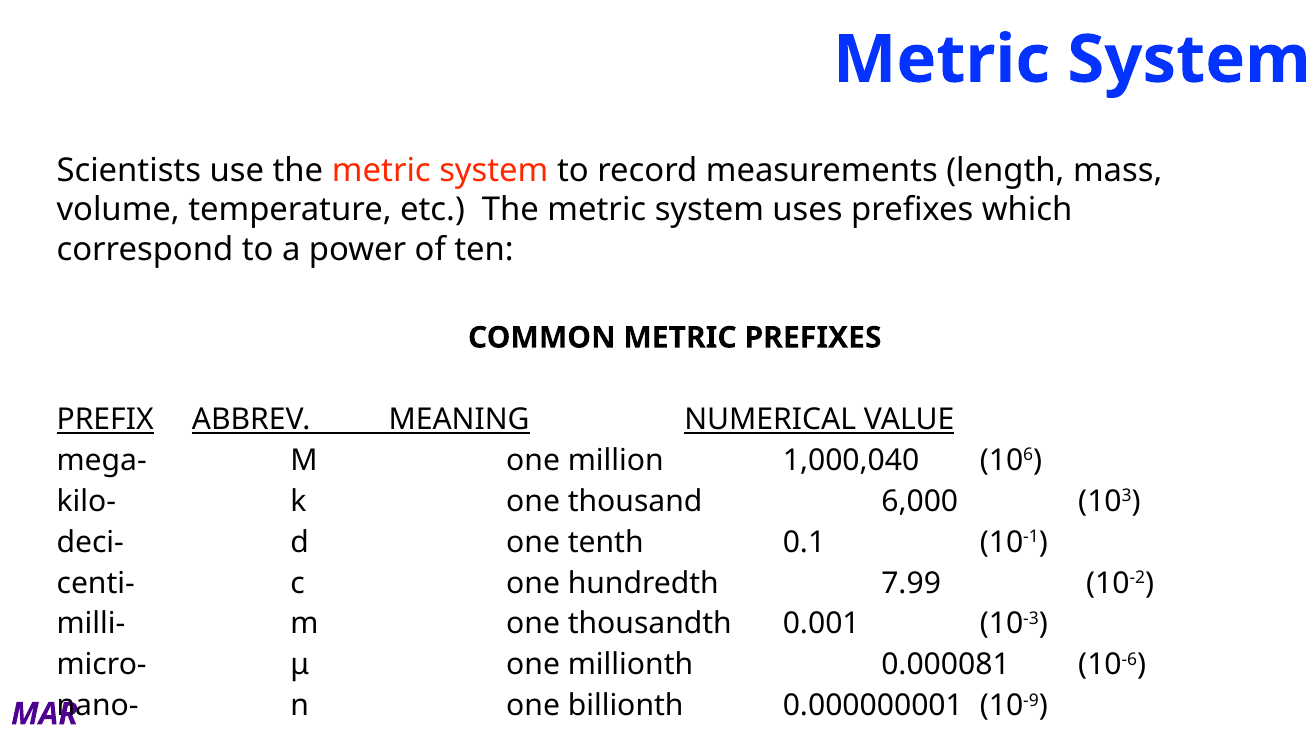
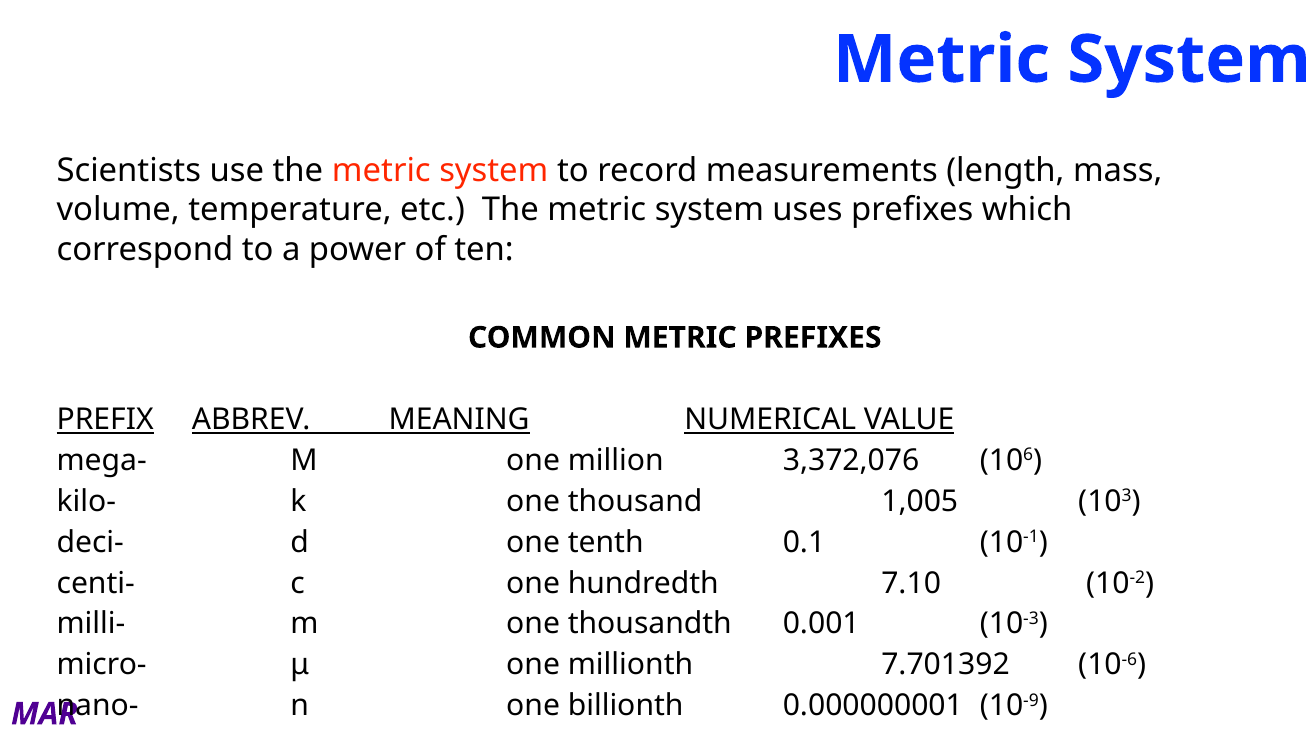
1,000,040: 1,000,040 -> 3,372,076 (851, 460)
6,000: 6,000 -> 1,005 (920, 501)
7.99: 7.99 -> 7.10 (911, 583)
0.000081: 0.000081 -> 7.701392 (946, 664)
